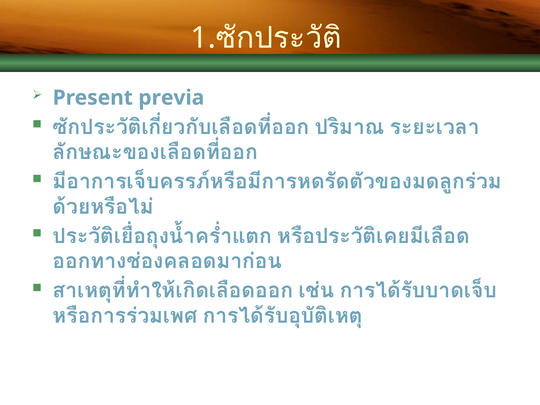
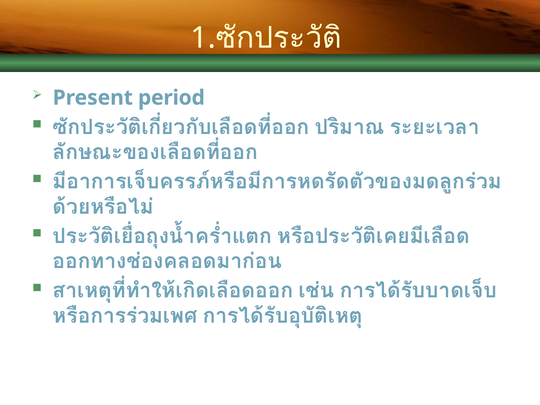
previa: previa -> period (171, 98)
